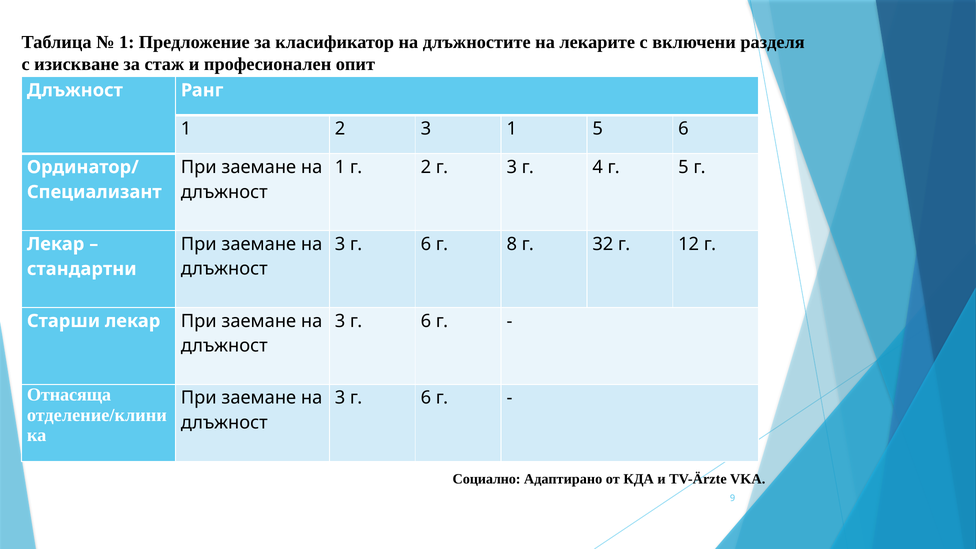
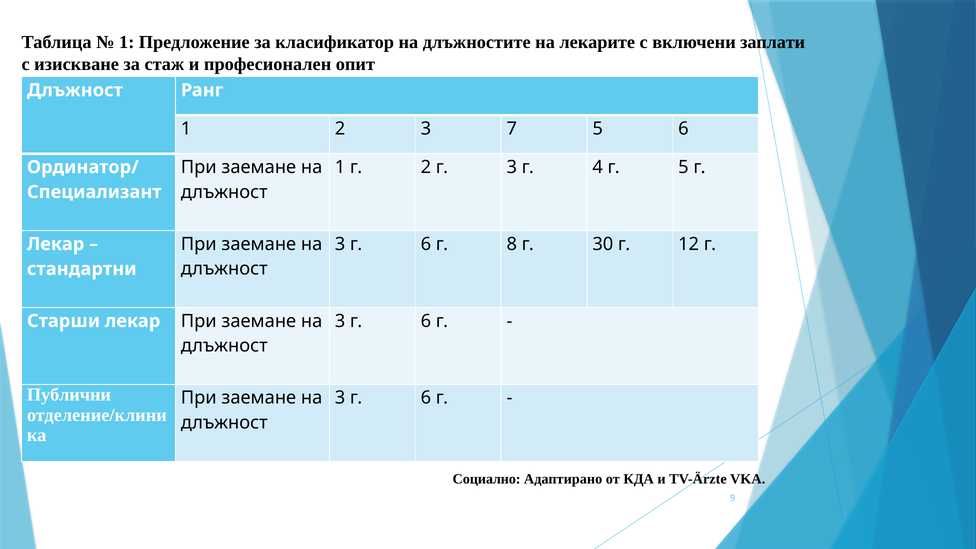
разделя: разделя -> заплати (773, 42)
3 1: 1 -> 7 (512, 129)
32: 32 -> 30 (603, 244)
Отнасяща: Отнасяща -> Публични (69, 395)
